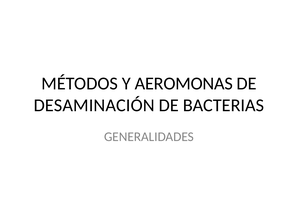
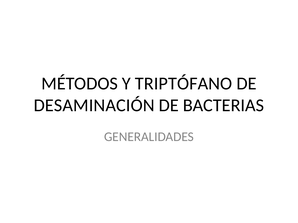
AEROMONAS: AEROMONAS -> TRIPTÓFANO (184, 84)
